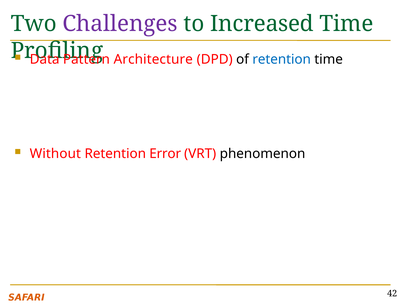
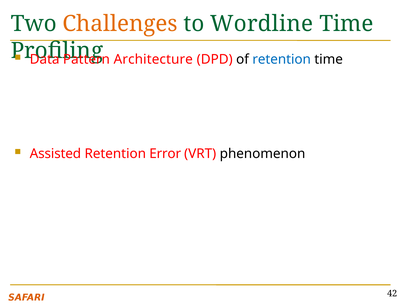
Challenges colour: purple -> orange (120, 24)
Increased: Increased -> Wordline (262, 24)
Without: Without -> Assisted (55, 154)
